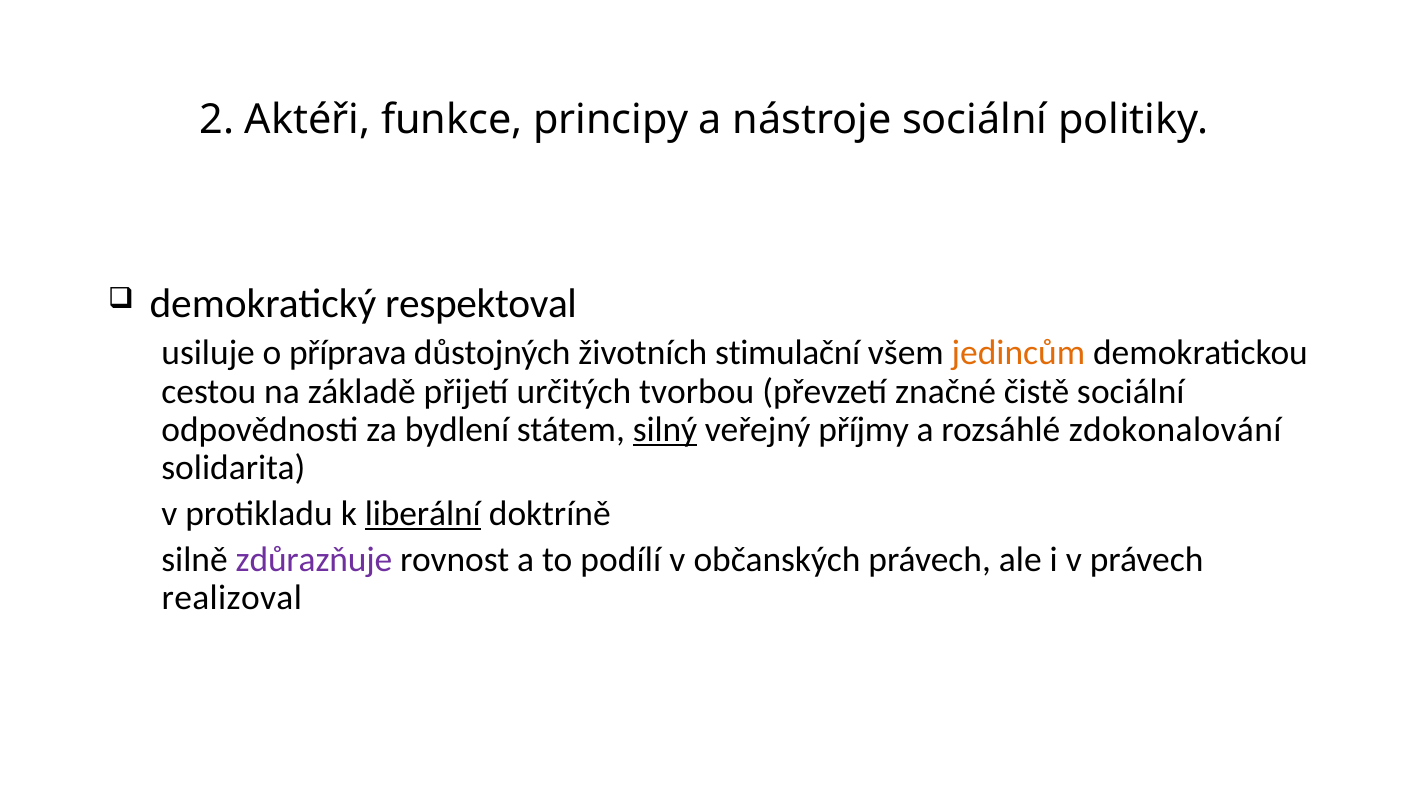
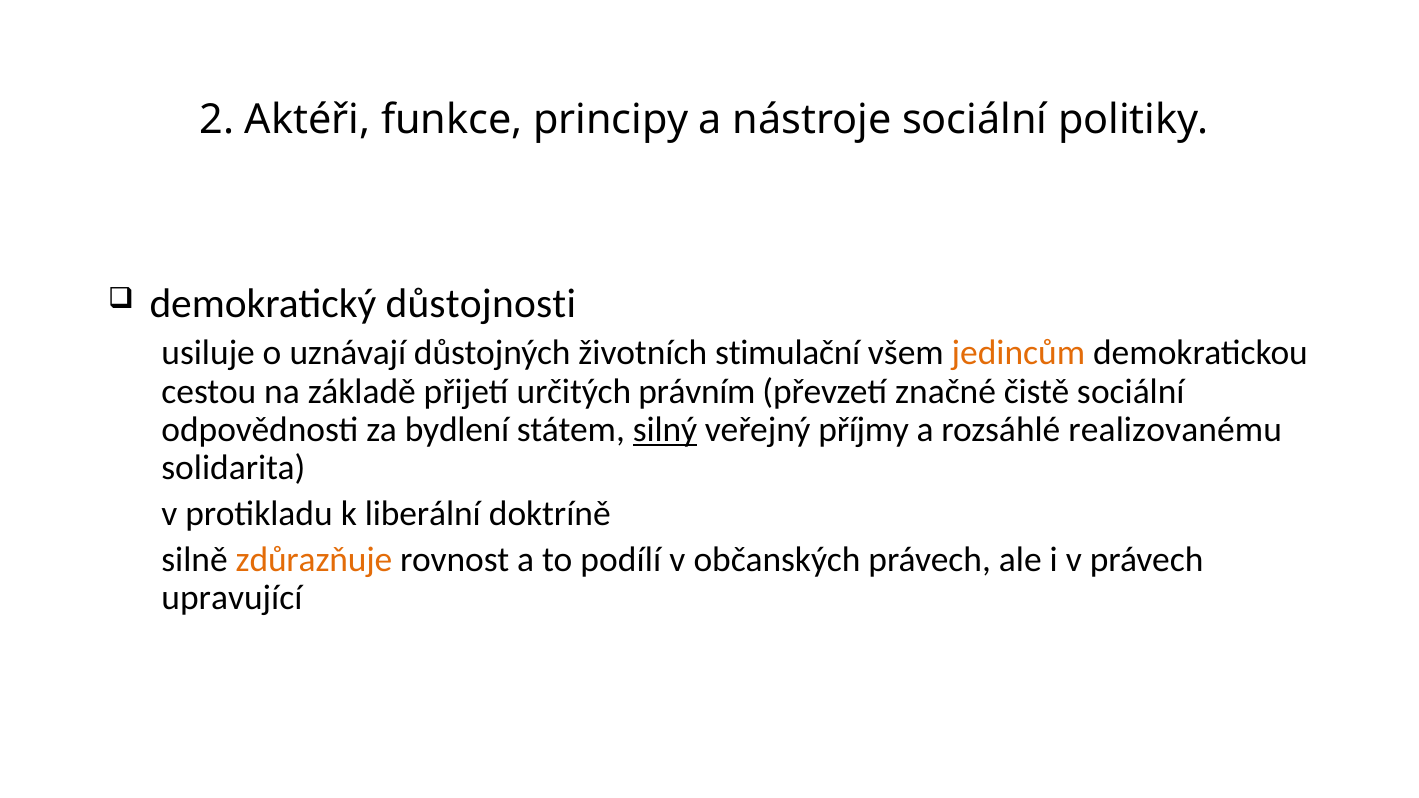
respektoval: respektoval -> důstojnosti (481, 304)
příprava: příprava -> uznávají (348, 353)
tvorbou: tvorbou -> právním (697, 392)
zdokonalování: zdokonalování -> realizovanému (1175, 430)
liberální underline: present -> none (423, 514)
zdůrazňuje colour: purple -> orange (314, 560)
realizoval: realizoval -> upravující (232, 598)
